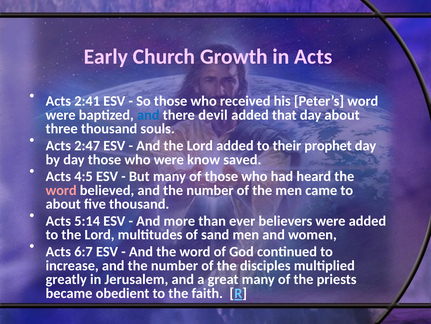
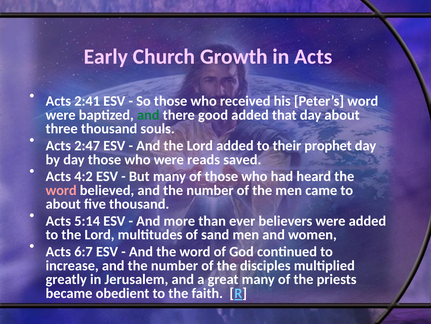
and colour: blue -> green (148, 115)
devil: devil -> good (213, 115)
know: know -> reads (204, 159)
4:5: 4:5 -> 4:2 (84, 176)
